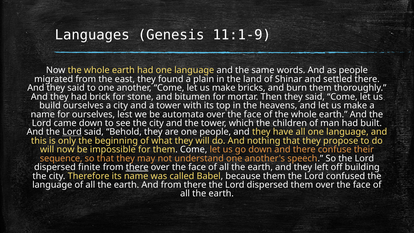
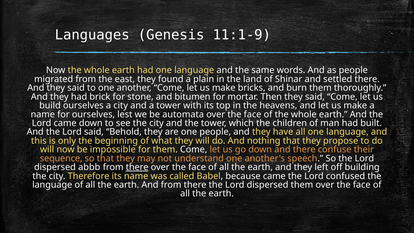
Lord underline: present -> none (72, 132)
finite: finite -> abbb (89, 167)
because them: them -> came (274, 176)
